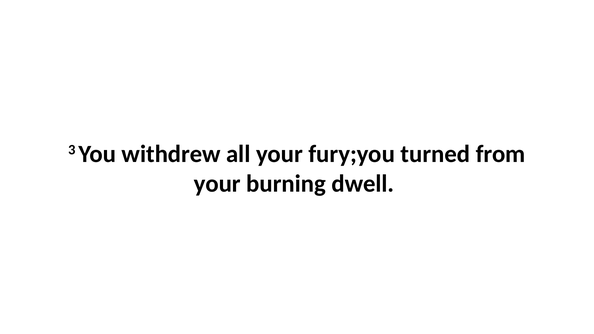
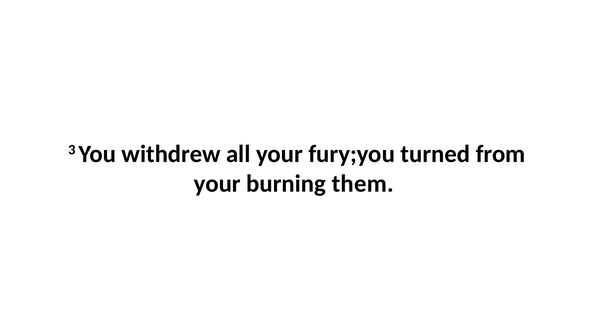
dwell: dwell -> them (363, 184)
